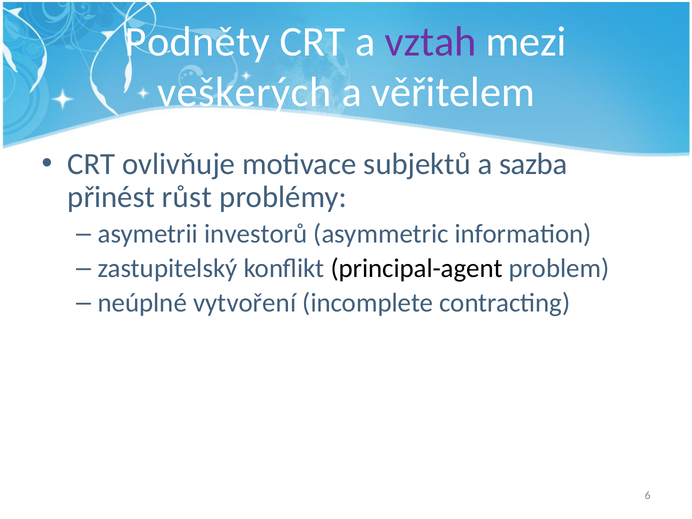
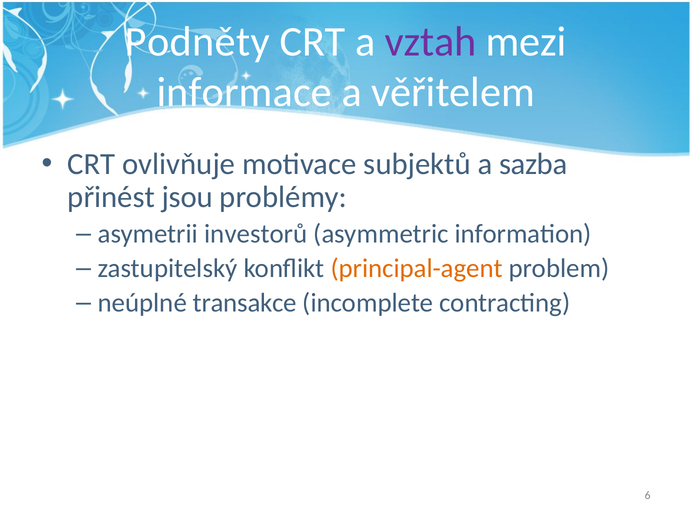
veškerých: veškerých -> informace (244, 92)
růst: růst -> jsou (187, 197)
principal-agent colour: black -> orange (417, 268)
vytvoření: vytvoření -> transakce (245, 303)
